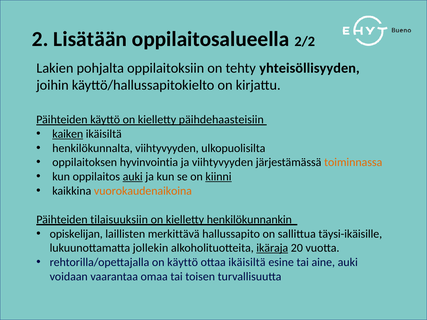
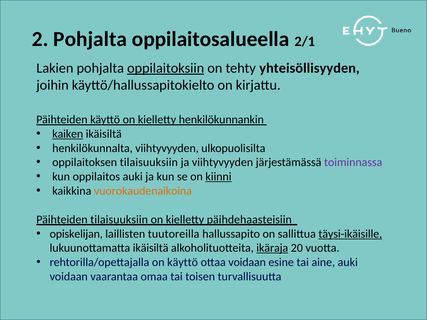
2 Lisätään: Lisätään -> Pohjalta (90, 39)
2/2: 2/2 -> 2/1 (305, 42)
oppilaitoksiin underline: none -> present (166, 68)
päihdehaasteisiin: päihdehaasteisiin -> henkilökunnankin (221, 120)
oppilaitoksen hyvinvointia: hyvinvointia -> tilaisuuksiin (149, 162)
toiminnassa colour: orange -> purple (353, 162)
auki underline: present -> none (133, 177)
henkilökunnankin: henkilökunnankin -> päihdehaasteisiin (249, 220)
merkittävä: merkittävä -> tuutoreilla (174, 234)
täysi-ikäisille underline: none -> present (350, 234)
lukuunottamatta jollekin: jollekin -> ikäisiltä (151, 248)
ottaa ikäisiltä: ikäisiltä -> voidaan (247, 262)
